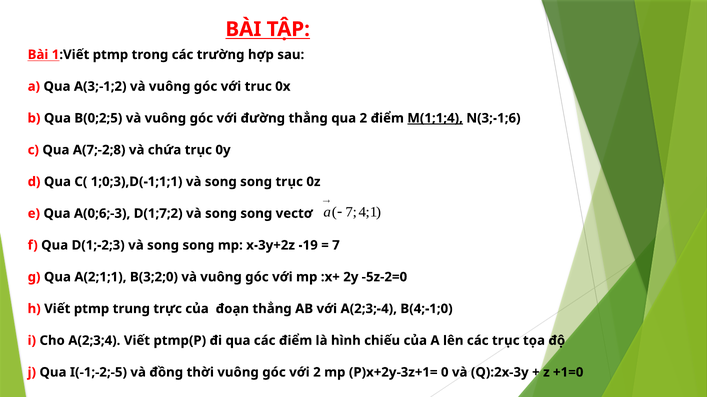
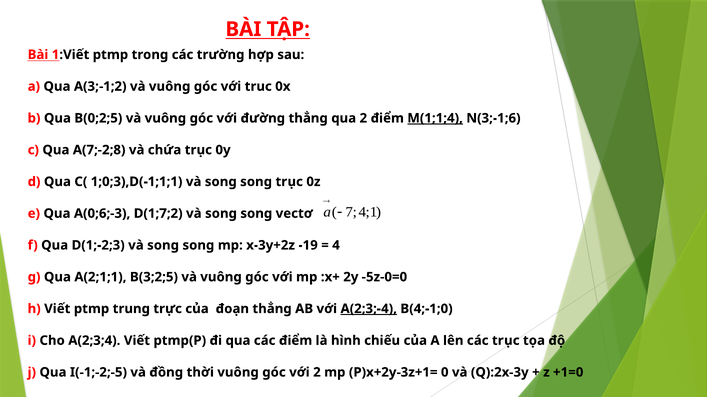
7: 7 -> 4 (336, 246)
B(3;2;0: B(3;2;0 -> B(3;2;5 (154, 277)
-5z-2=0: -5z-2=0 -> -5z-0=0 (384, 277)
A(2;3;-4 underline: none -> present (369, 309)
